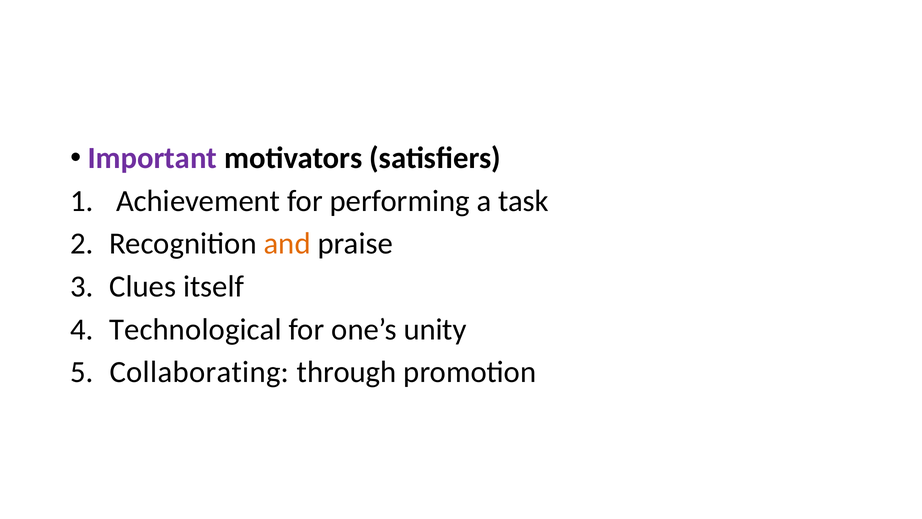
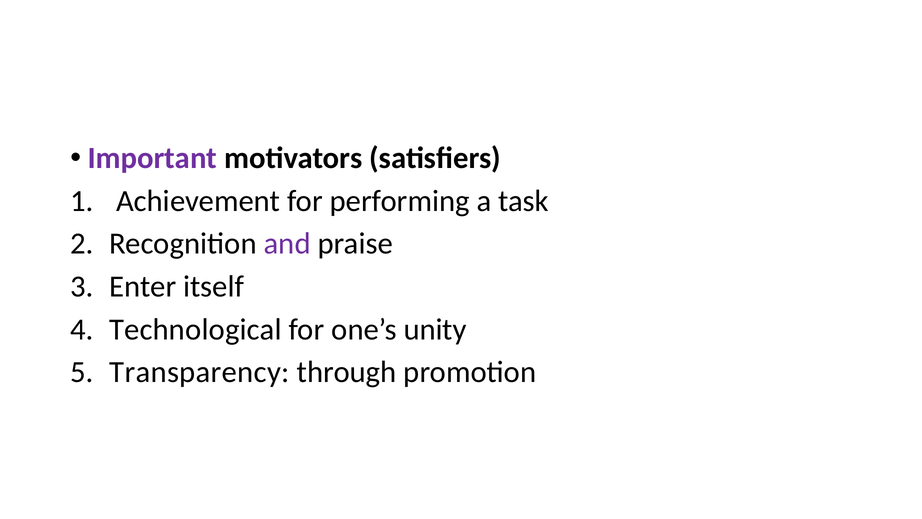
and colour: orange -> purple (287, 244)
Clues: Clues -> Enter (143, 286)
Collaborating: Collaborating -> Transparency (199, 372)
